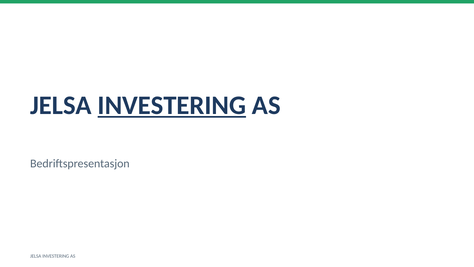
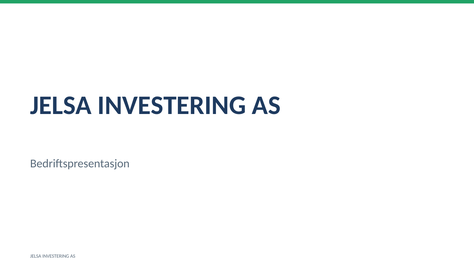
INVESTERING underline: present -> none (172, 105)
